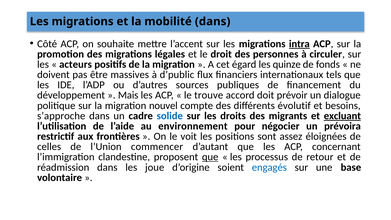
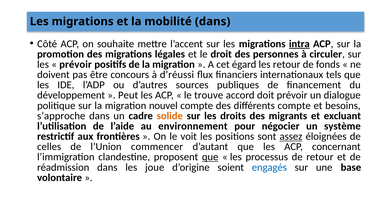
acteurs: acteurs -> prévoir (76, 64)
les quinze: quinze -> retour (287, 64)
massives: massives -> concours (130, 75)
d’public: d’public -> d’réussi (177, 75)
Mais: Mais -> Peut (128, 95)
différents évolutif: évolutif -> compte (294, 106)
solide colour: blue -> orange (170, 116)
excluant underline: present -> none (342, 116)
prévoira: prévoira -> système (342, 126)
assez underline: none -> present (291, 136)
